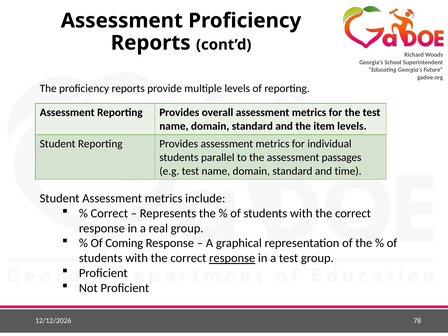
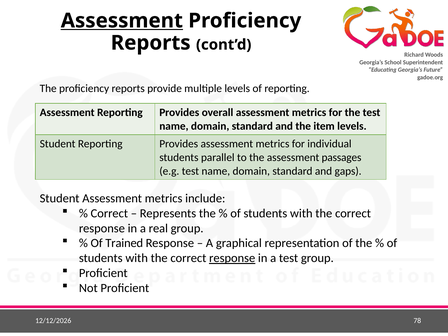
Assessment underline: none -> present (122, 21)
time: time -> gaps (348, 171)
Coming: Coming -> Trained (124, 243)
